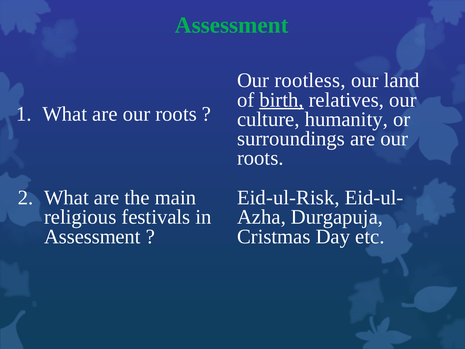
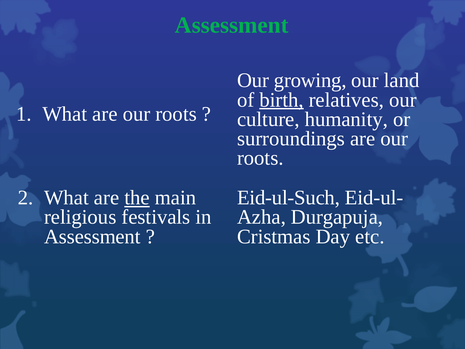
rootless: rootless -> growing (310, 80)
the underline: none -> present (137, 198)
Eid-ul-Risk: Eid-ul-Risk -> Eid-ul-Such (289, 198)
